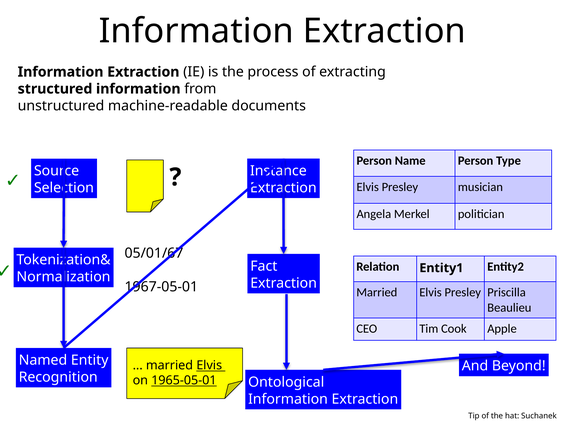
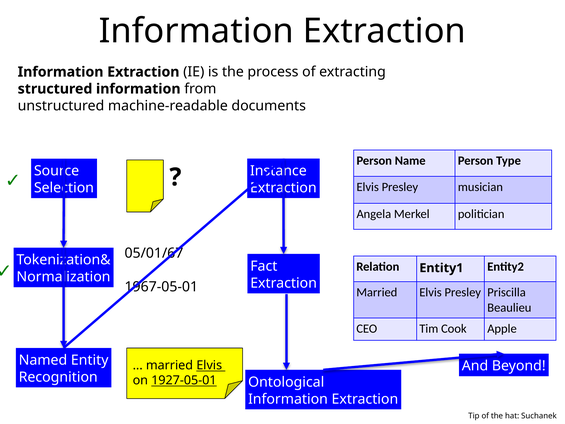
1965-05-01: 1965-05-01 -> 1927-05-01 (184, 380)
